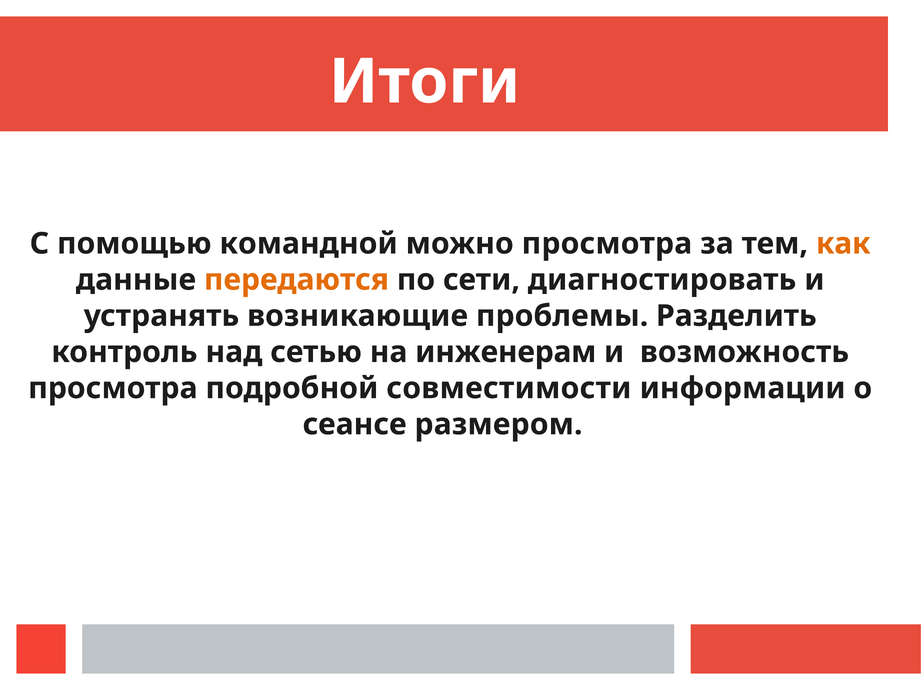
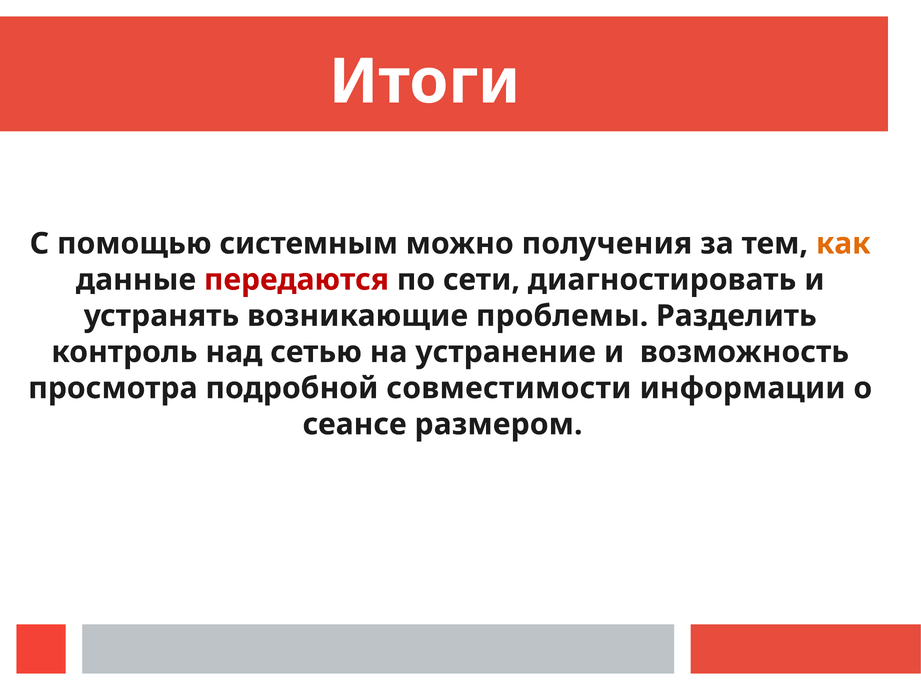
командной: командной -> системным (309, 244)
можно просмотра: просмотра -> получения (607, 244)
передаются colour: orange -> red (296, 280)
инженерам: инженерам -> устранение (506, 352)
